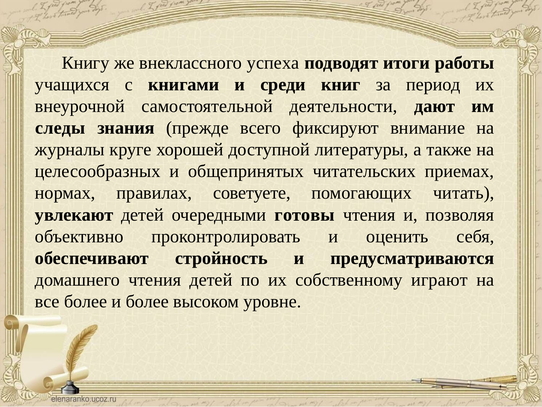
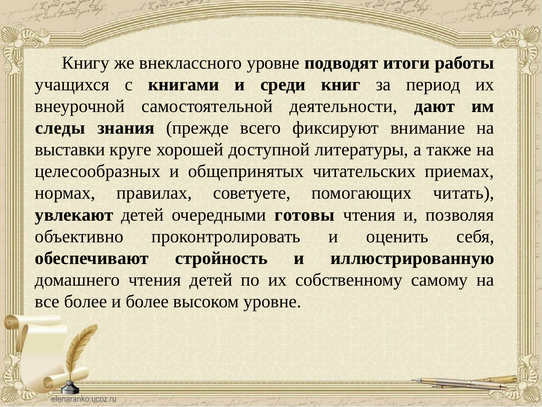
внеклассного успеха: успеха -> уровне (273, 63)
журналы: журналы -> выставки (70, 149)
предусматриваются: предусматриваются -> иллюстрированную (412, 258)
играют: играют -> самому (439, 279)
